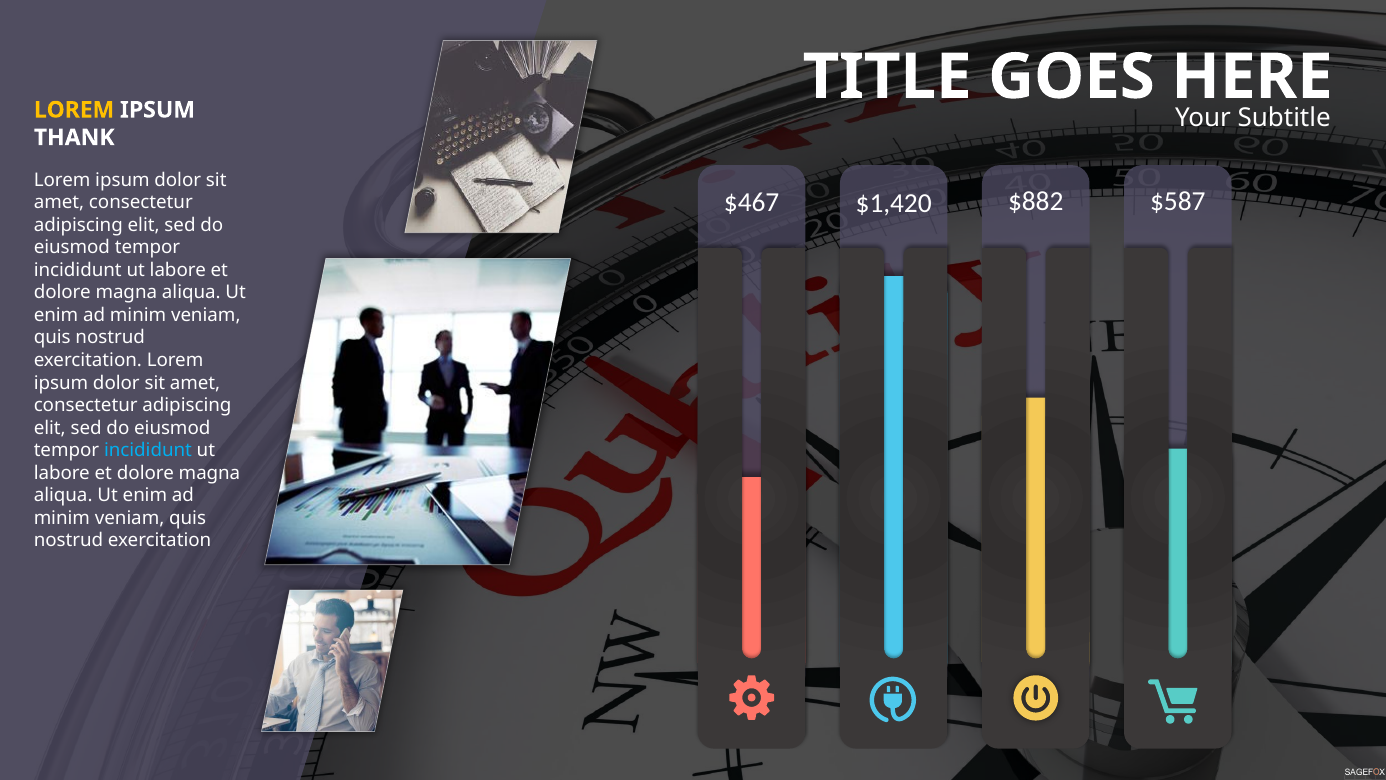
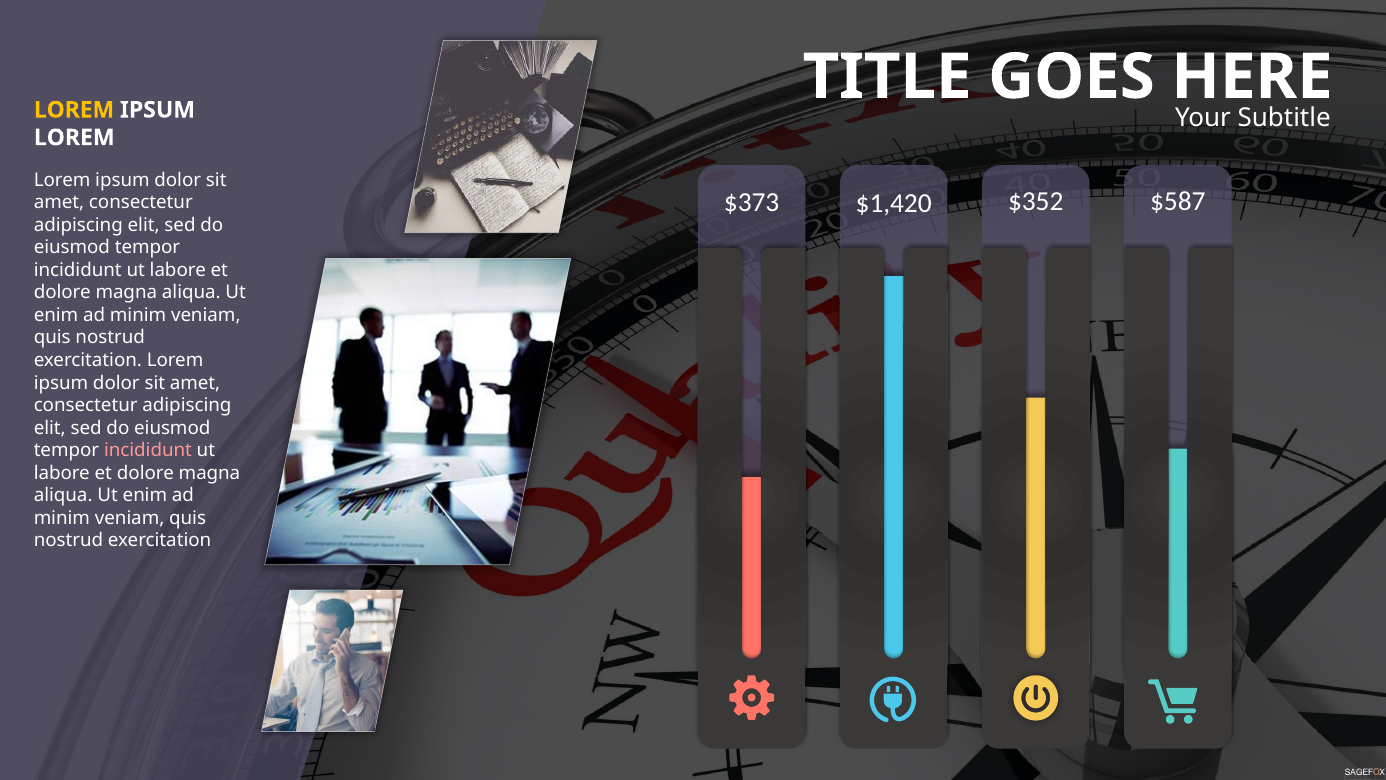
THANK: THANK -> LOREM (74, 138)
$467: $467 -> $373 (752, 202)
$882: $882 -> $352 (1036, 202)
incididunt colour: light blue -> pink (148, 450)
